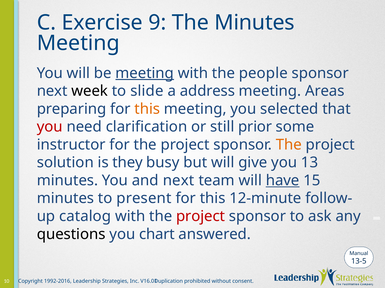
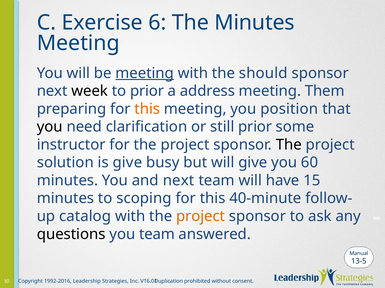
9: 9 -> 6 (157, 23)
people: people -> should (263, 73)
to slide: slide -> prior (147, 91)
Areas: Areas -> Them (325, 91)
selected: selected -> position (289, 109)
you colour: red -> black (50, 127)
The colour: orange -> black (289, 145)
is they: they -> give (127, 163)
13: 13 -> 60 (310, 163)
have underline: present -> none (283, 181)
present: present -> scoping (144, 199)
12-minute: 12-minute -> 40-minute (265, 199)
project colour: red -> orange (201, 217)
you chart: chart -> team (157, 235)
